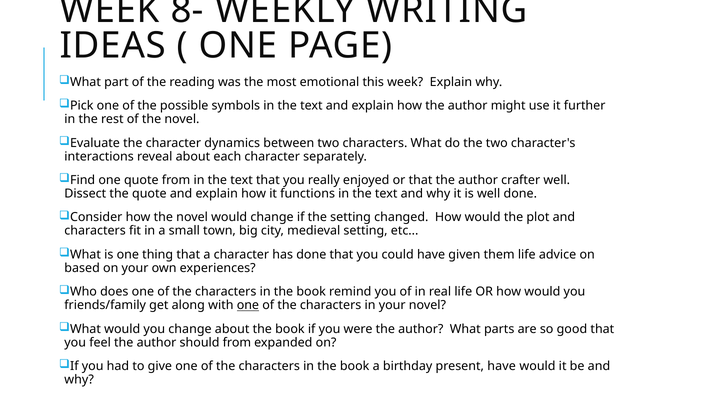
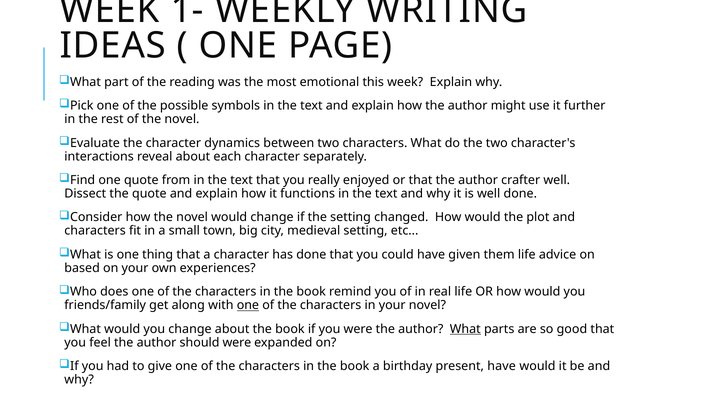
8-: 8- -> 1- (187, 10)
What underline: none -> present (465, 329)
should from: from -> were (237, 343)
